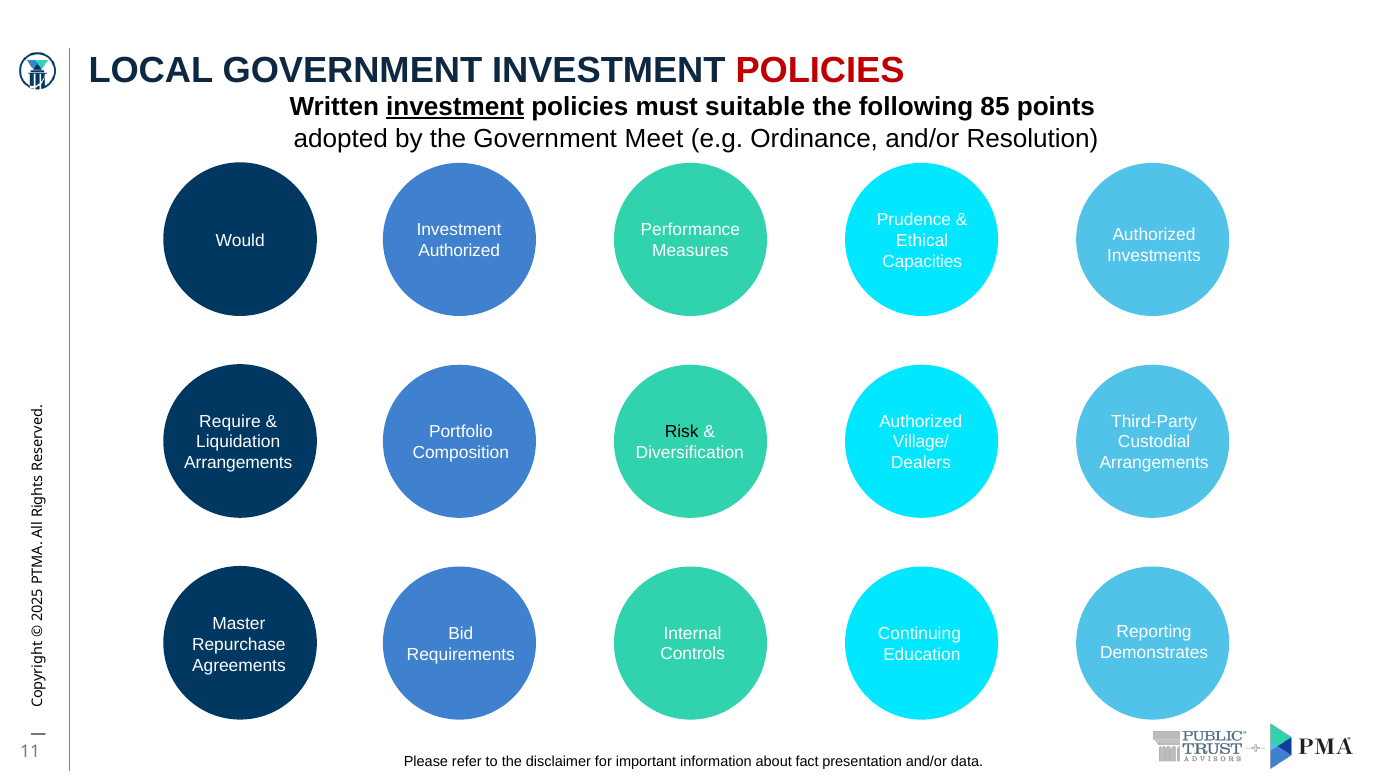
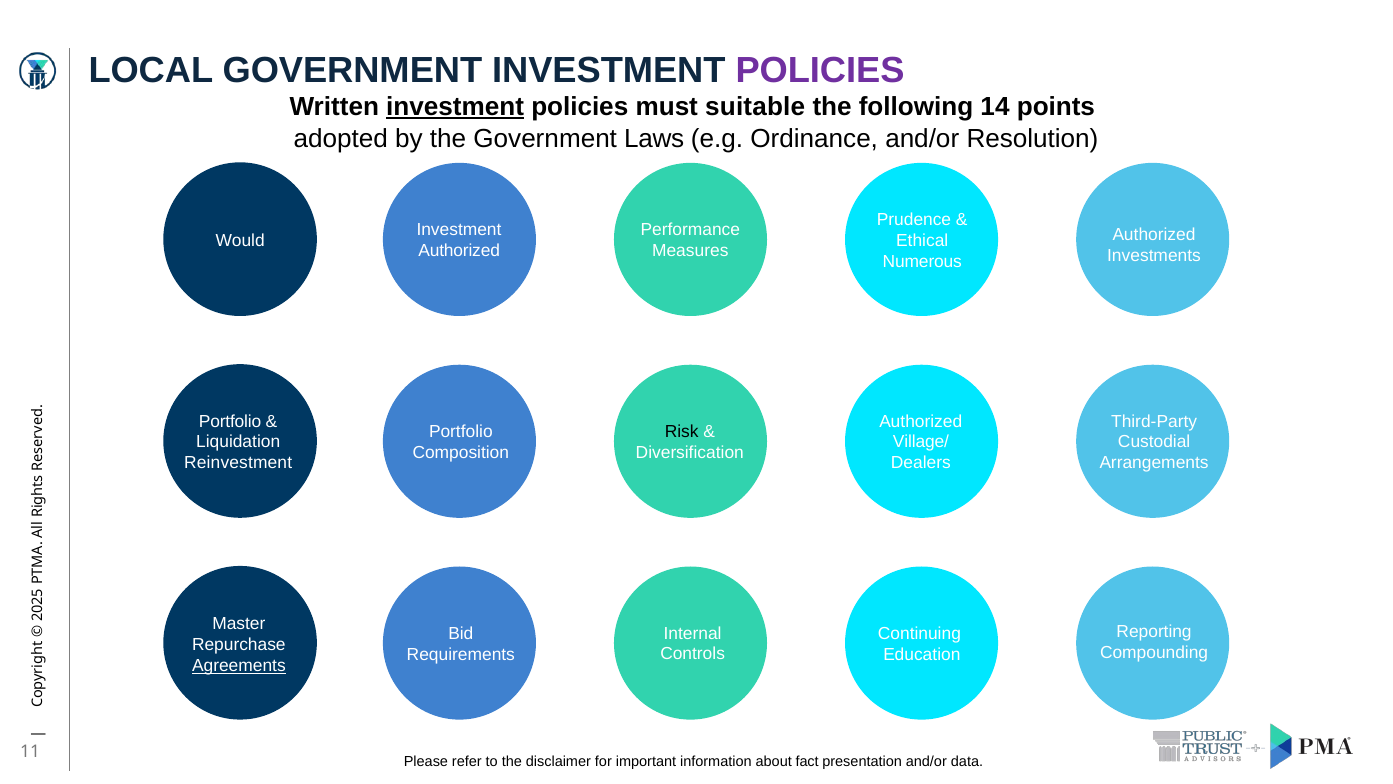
POLICIES colour: red -> purple (820, 70)
85: 85 -> 14 (995, 107)
Meet: Meet -> Laws (654, 138)
Capacities: Capacities -> Numerous (922, 261)
Require: Require -> Portfolio (230, 421)
Arrangements: Arrangements -> Reinvestment (238, 463)
Demonstrates: Demonstrates -> Compounding (1154, 653)
Agreements underline: none -> present (239, 665)
